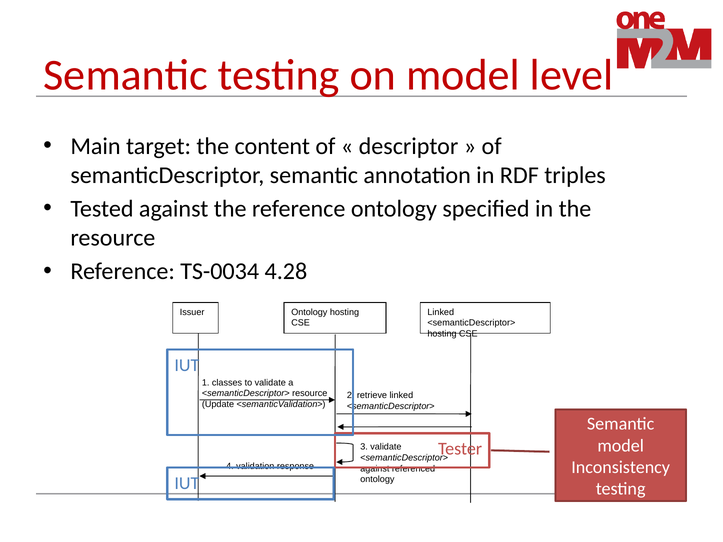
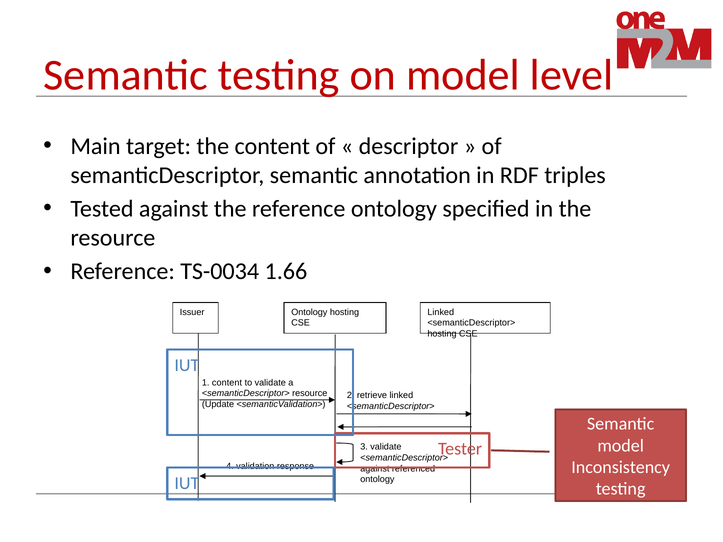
4.28: 4.28 -> 1.66 (286, 272)
1 classes: classes -> content (227, 383)
